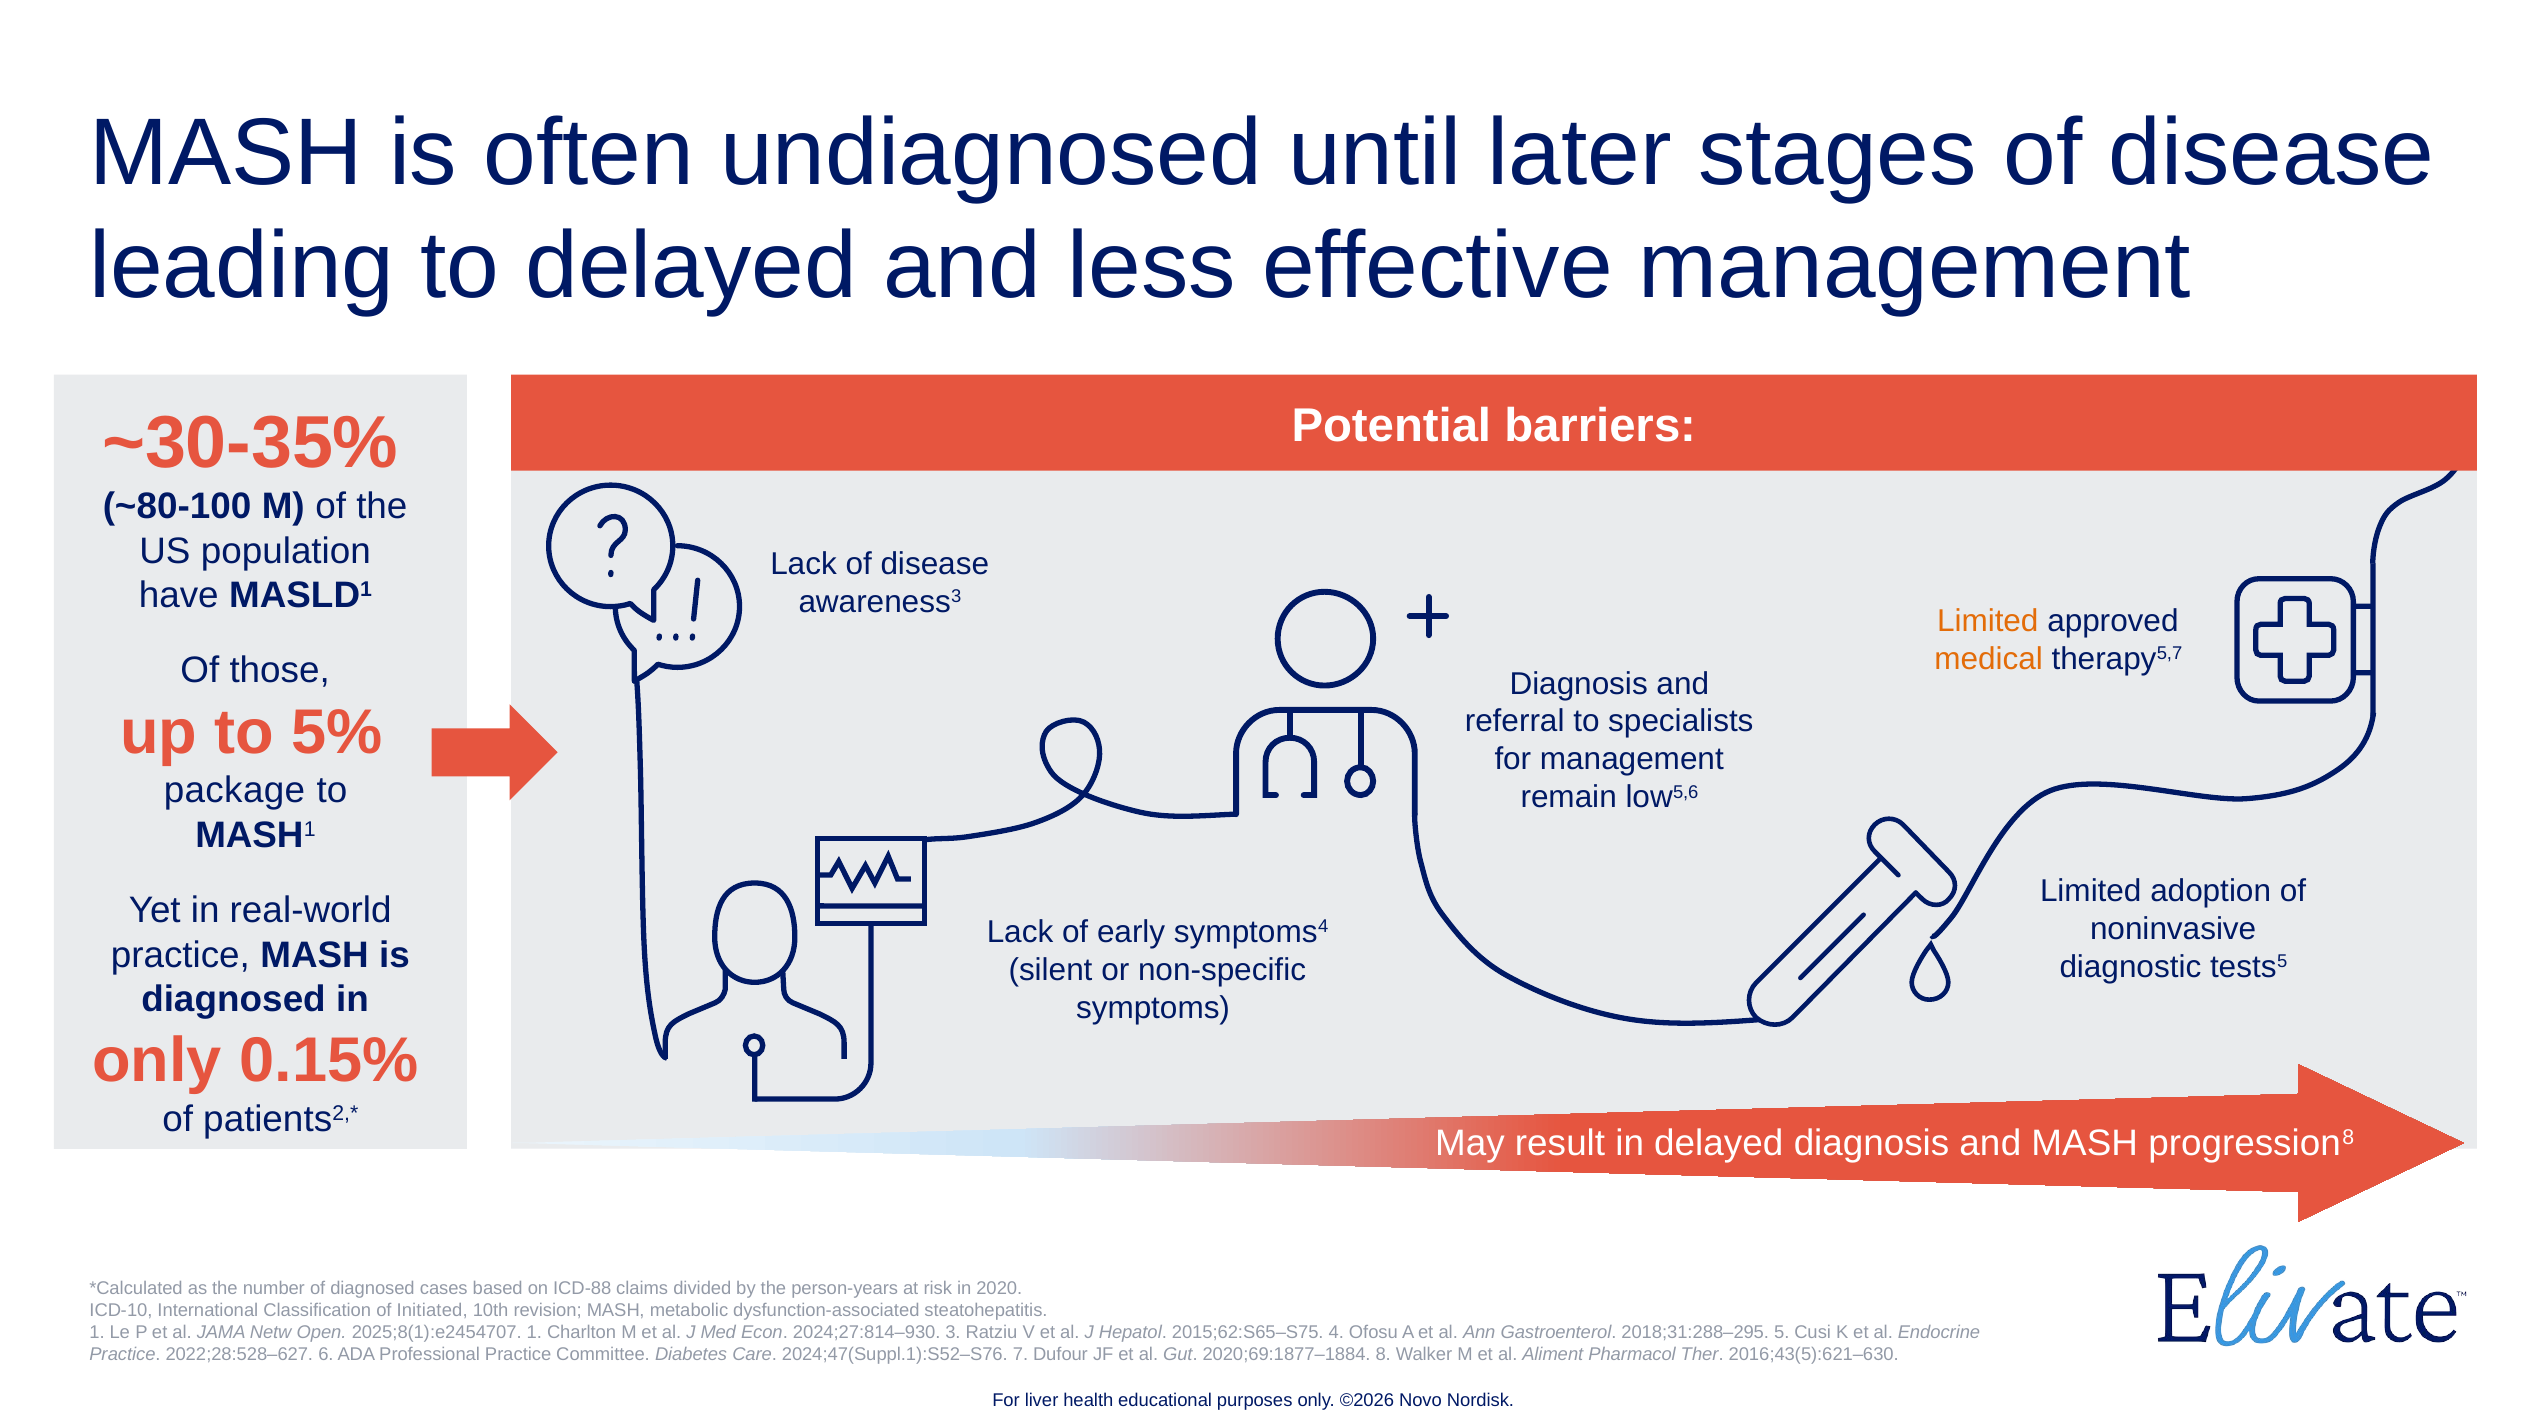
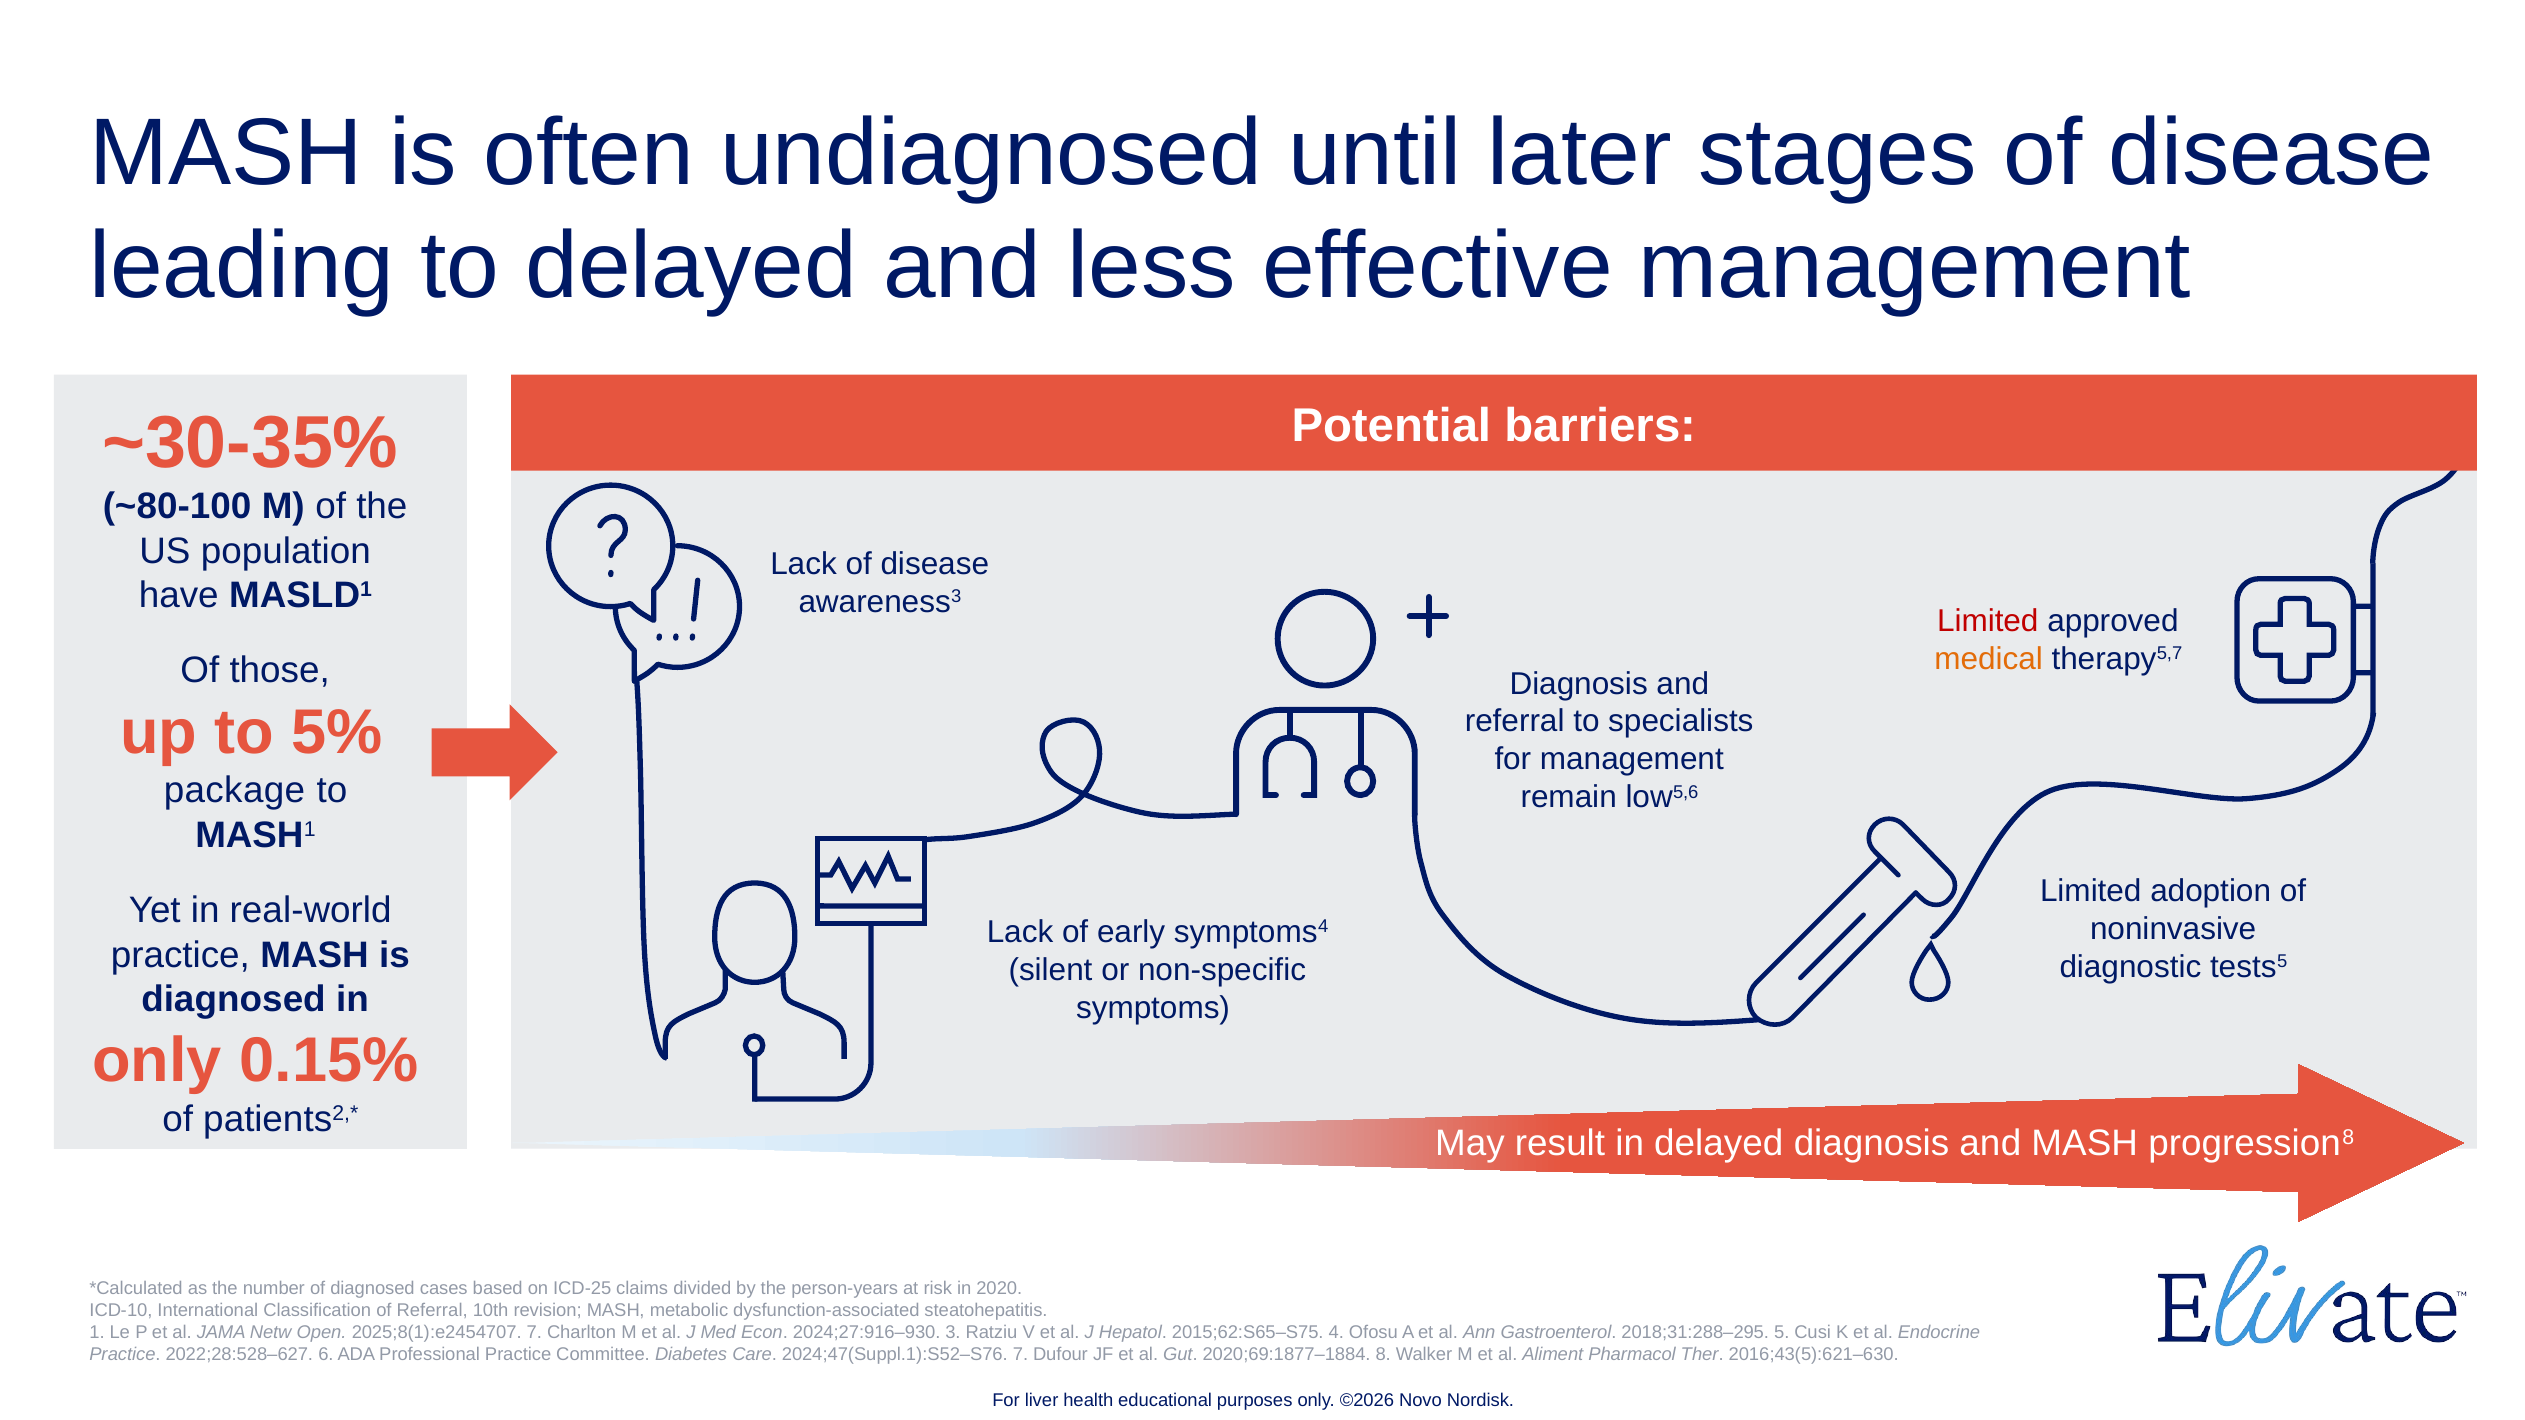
Limited colour: orange -> red (1988, 621)
ICD-88: ICD-88 -> ICD-25 (582, 1288)
of Initiated: Initiated -> Referral (432, 1310)
2025;8(1):e2454707 1: 1 -> 7 (534, 1333)
2024;27:814–930: 2024;27:814–930 -> 2024;27:916–930 (867, 1333)
